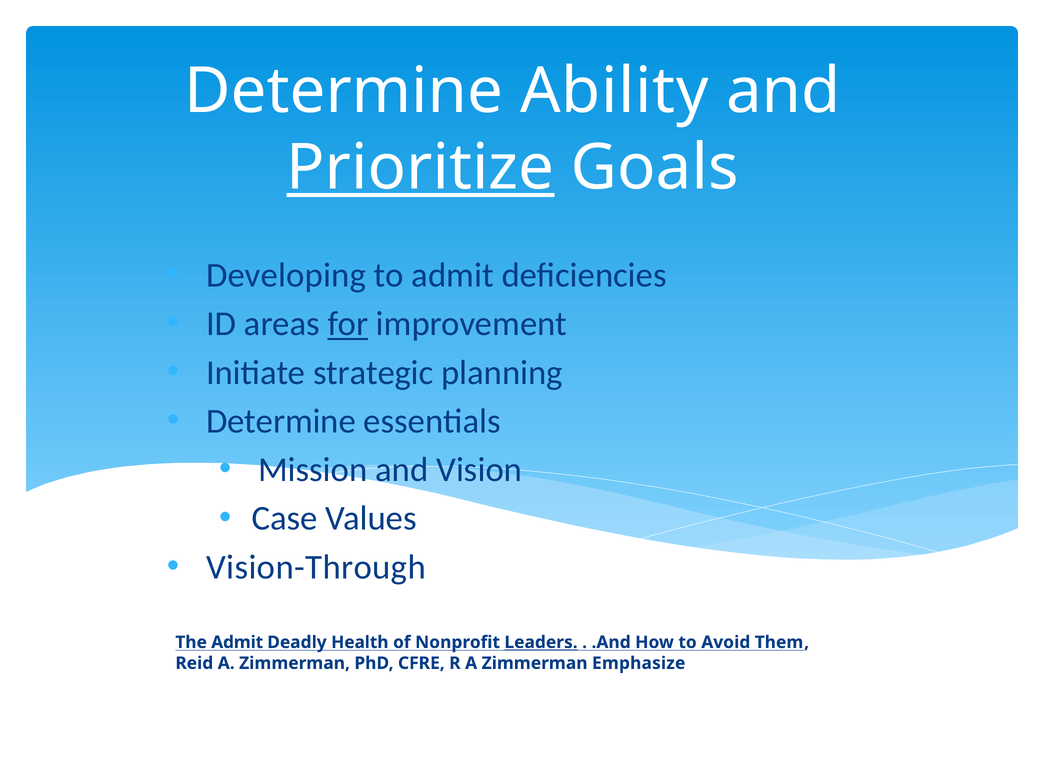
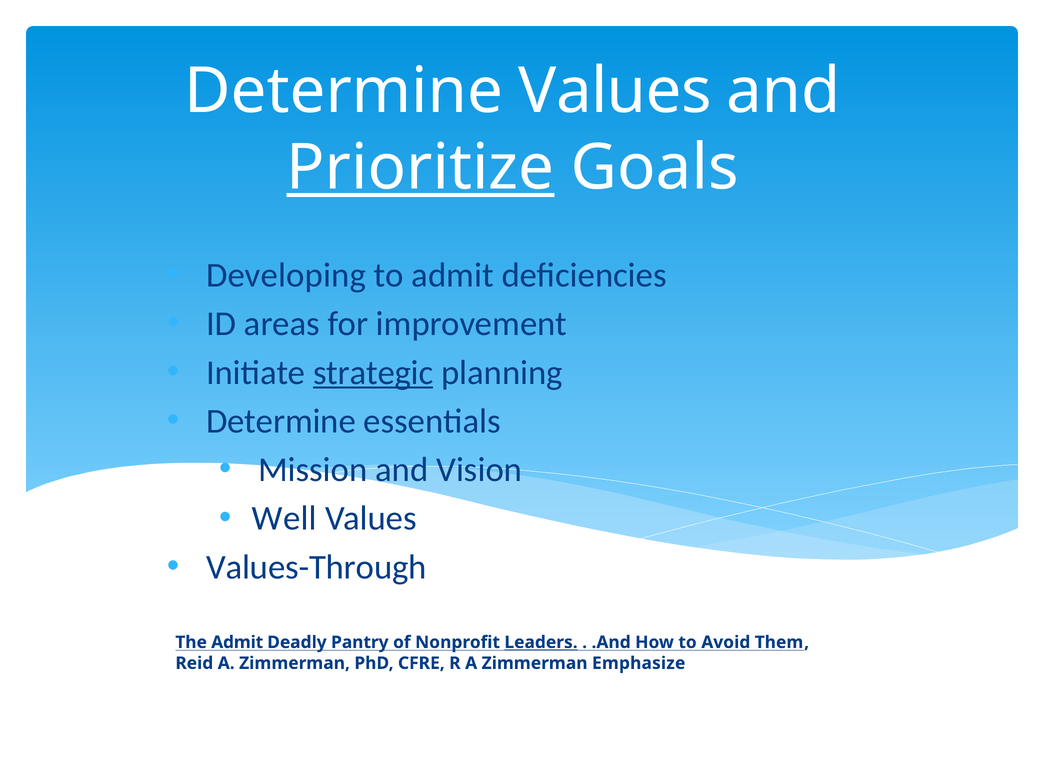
Determine Ability: Ability -> Values (615, 91)
for underline: present -> none (348, 324)
strategic underline: none -> present (373, 373)
Case: Case -> Well (284, 519)
Vision-Through: Vision-Through -> Values-Through (316, 567)
Health: Health -> Pantry (360, 643)
